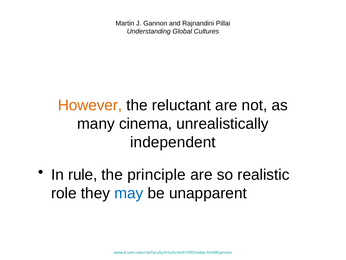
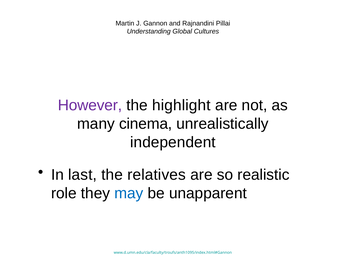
However colour: orange -> purple (90, 105)
reluctant: reluctant -> highlight (181, 105)
rule: rule -> last (83, 174)
principle: principle -> relatives (157, 174)
